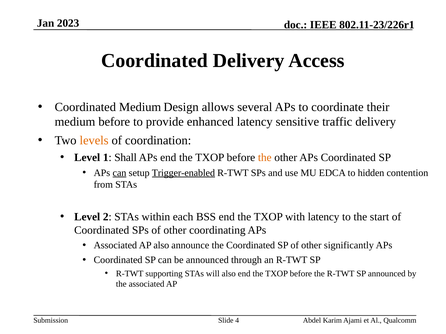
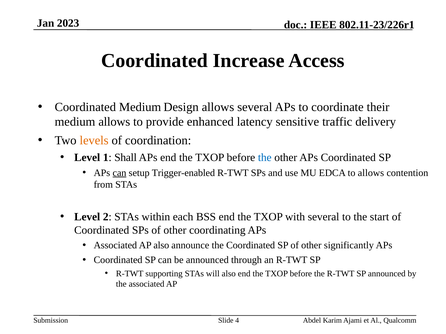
Coordinated Delivery: Delivery -> Increase (249, 61)
medium before: before -> allows (114, 122)
the colour: orange -> blue (265, 158)
Trigger-enabled underline: present -> none (183, 173)
to hidden: hidden -> allows (371, 173)
with latency: latency -> several (324, 217)
